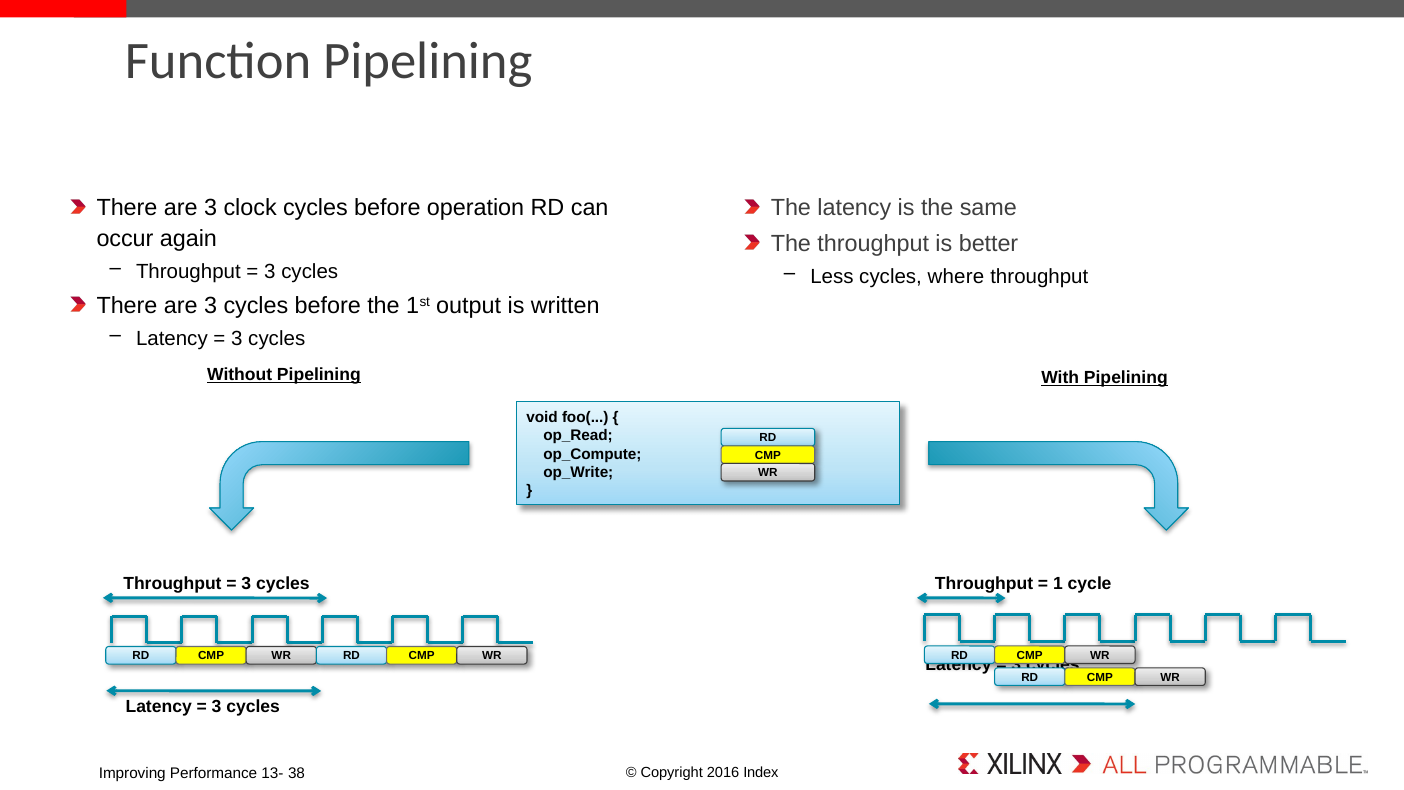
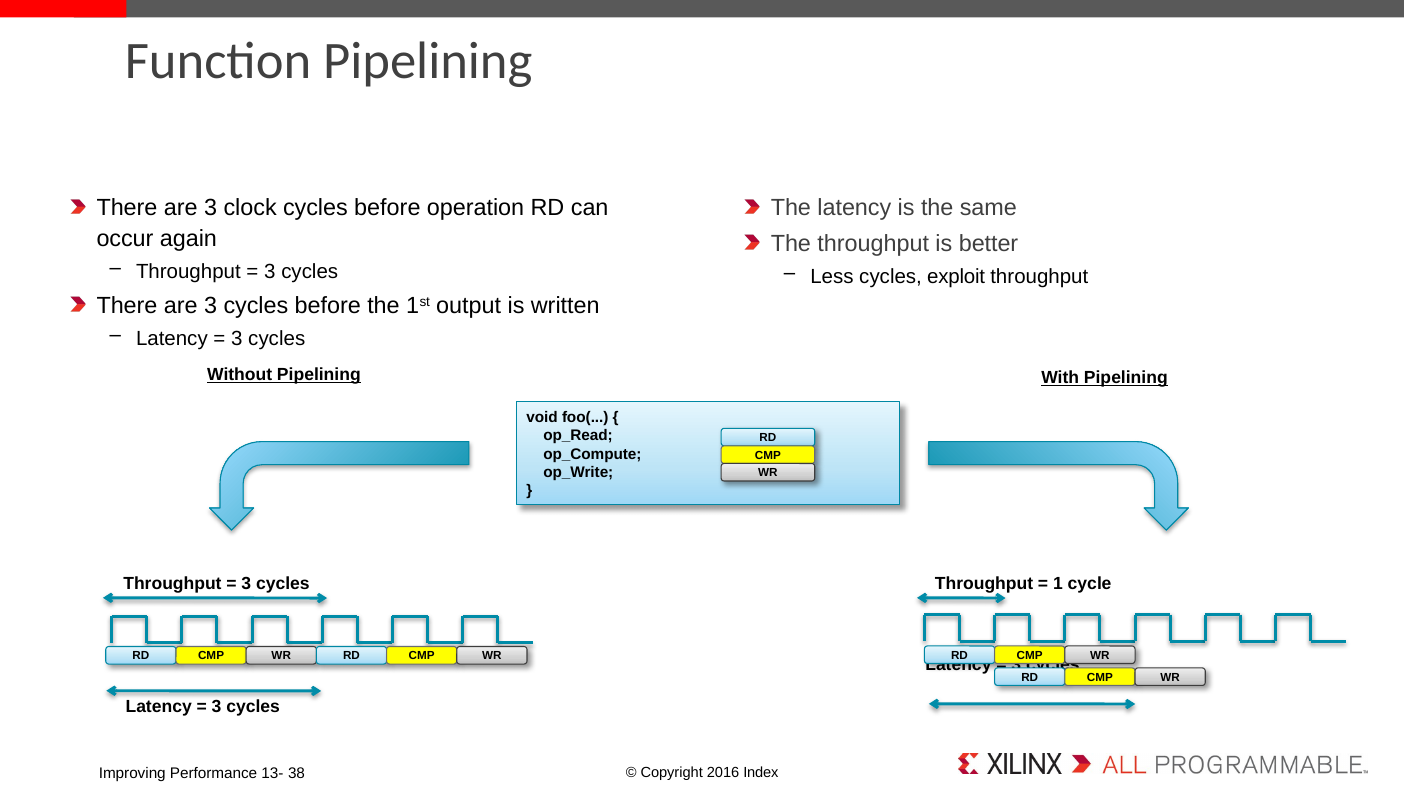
where: where -> exploit (956, 276)
